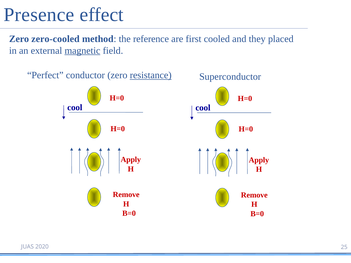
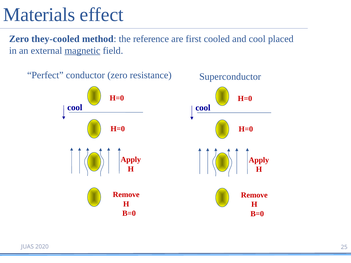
Presence: Presence -> Materials (39, 15)
zero-cooled: zero-cooled -> they-cooled (55, 39)
and they: they -> cool (257, 39)
resistance underline: present -> none (151, 75)
